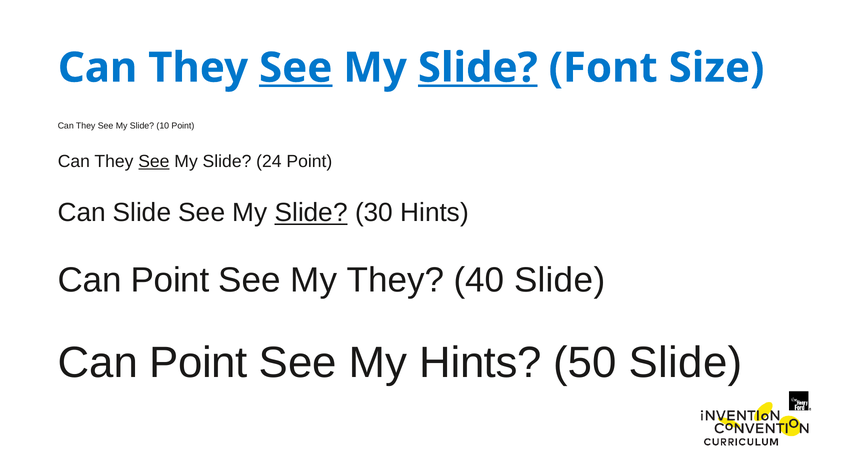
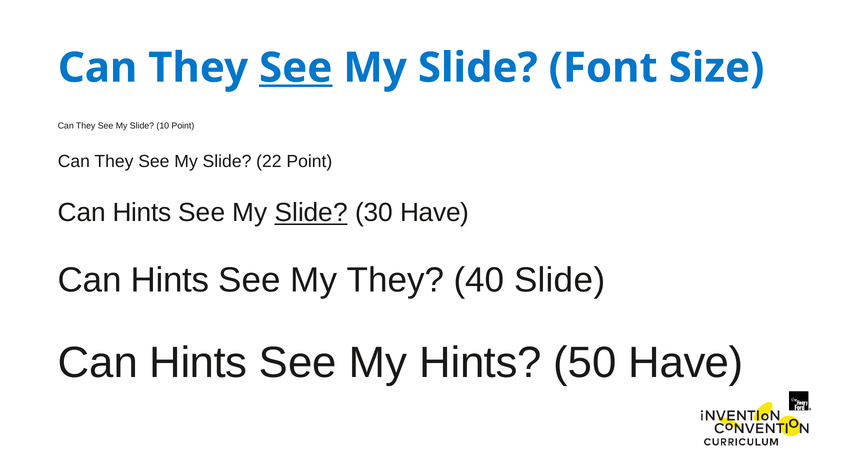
Slide underline: present -> none (478, 68)
See underline: present -> none (154, 161)
24: 24 -> 22 (269, 161)
Slide: Slide -> Hints (142, 213)
30 Hints: Hints -> Have (435, 213)
Point: Point -> Hints (170, 280)
Point: Point -> Hints (198, 363)
50 Slide: Slide -> Have (686, 363)
